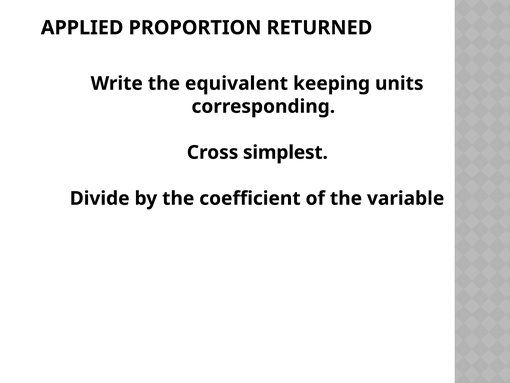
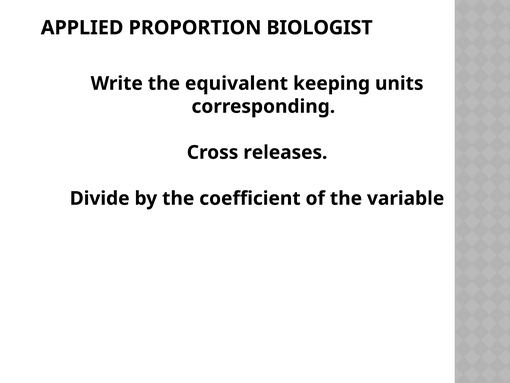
RETURNED: RETURNED -> BIOLOGIST (320, 28)
simplest: simplest -> releases (285, 152)
